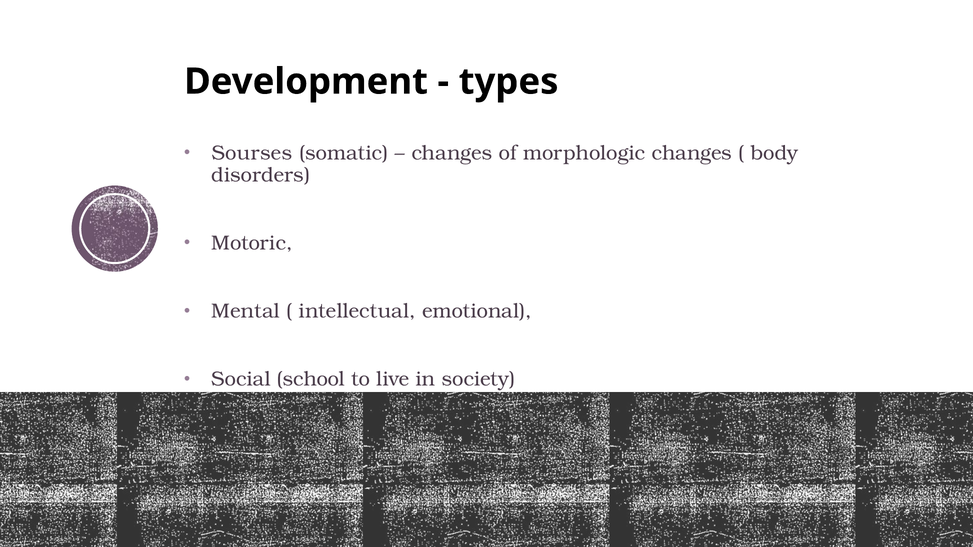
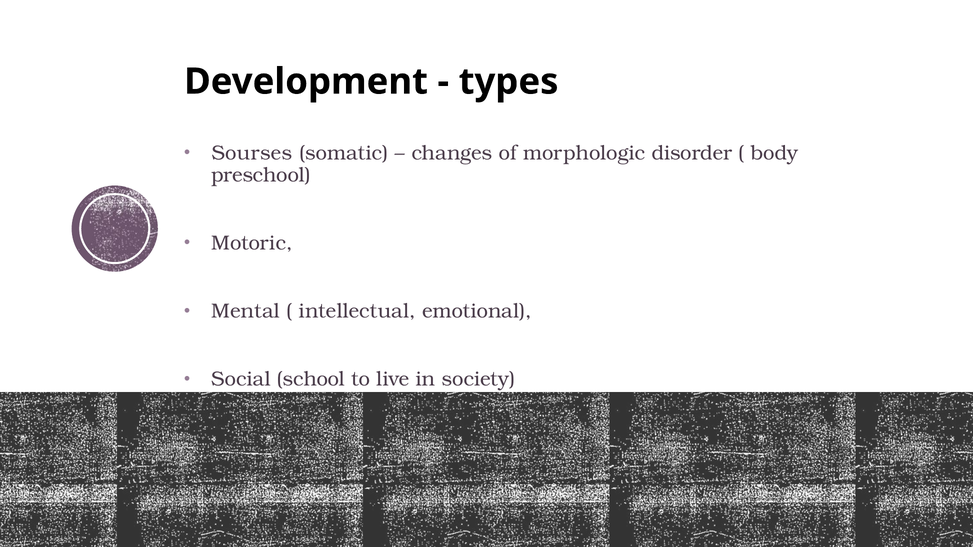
morphologic changes: changes -> disorder (692, 153)
disorders: disorders -> preschool (261, 175)
